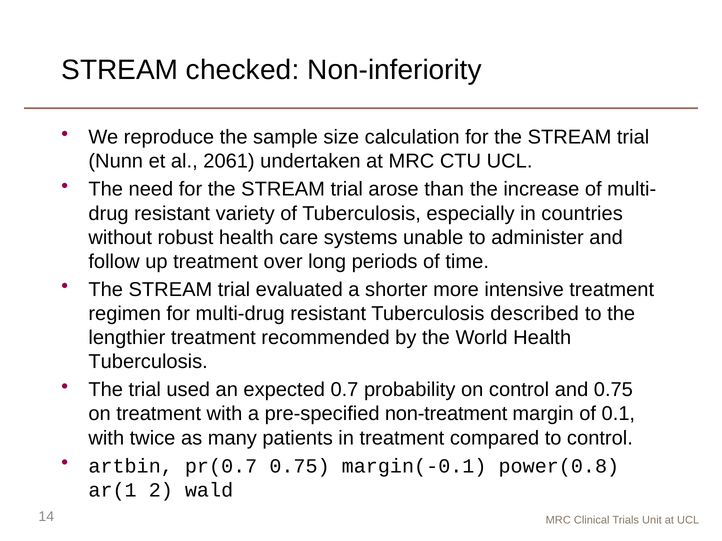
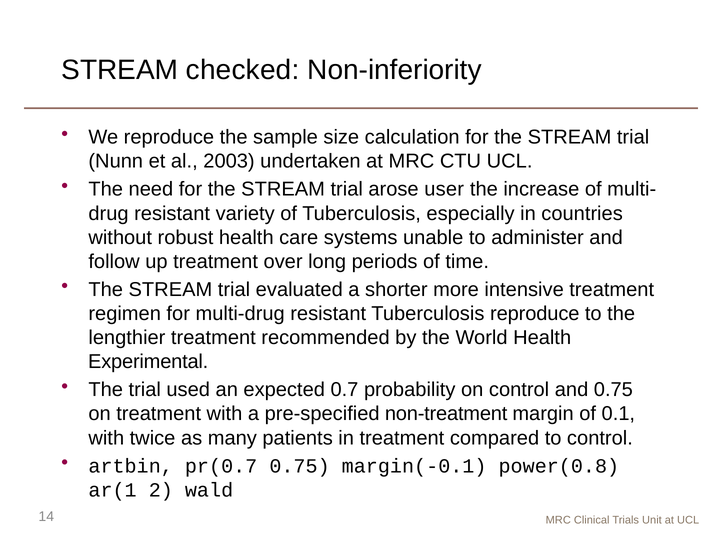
2061: 2061 -> 2003 (229, 161)
than: than -> user (444, 190)
Tuberculosis described: described -> reproduce (535, 314)
Tuberculosis: Tuberculosis -> Experimental (148, 362)
